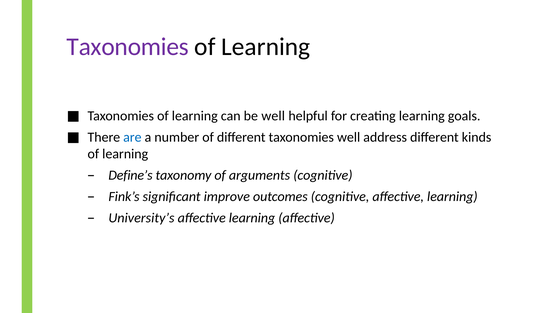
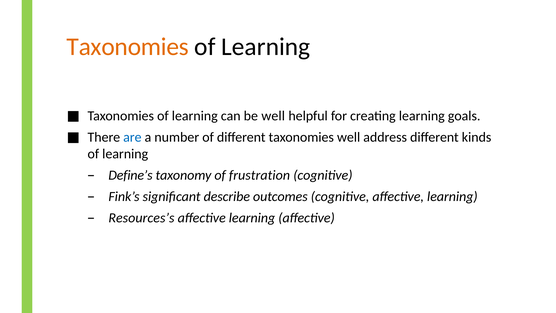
Taxonomies colour: purple -> orange (128, 47)
arguments: arguments -> frustration (260, 175)
improve: improve -> describe (227, 196)
University’s: University’s -> Resources’s (141, 218)
